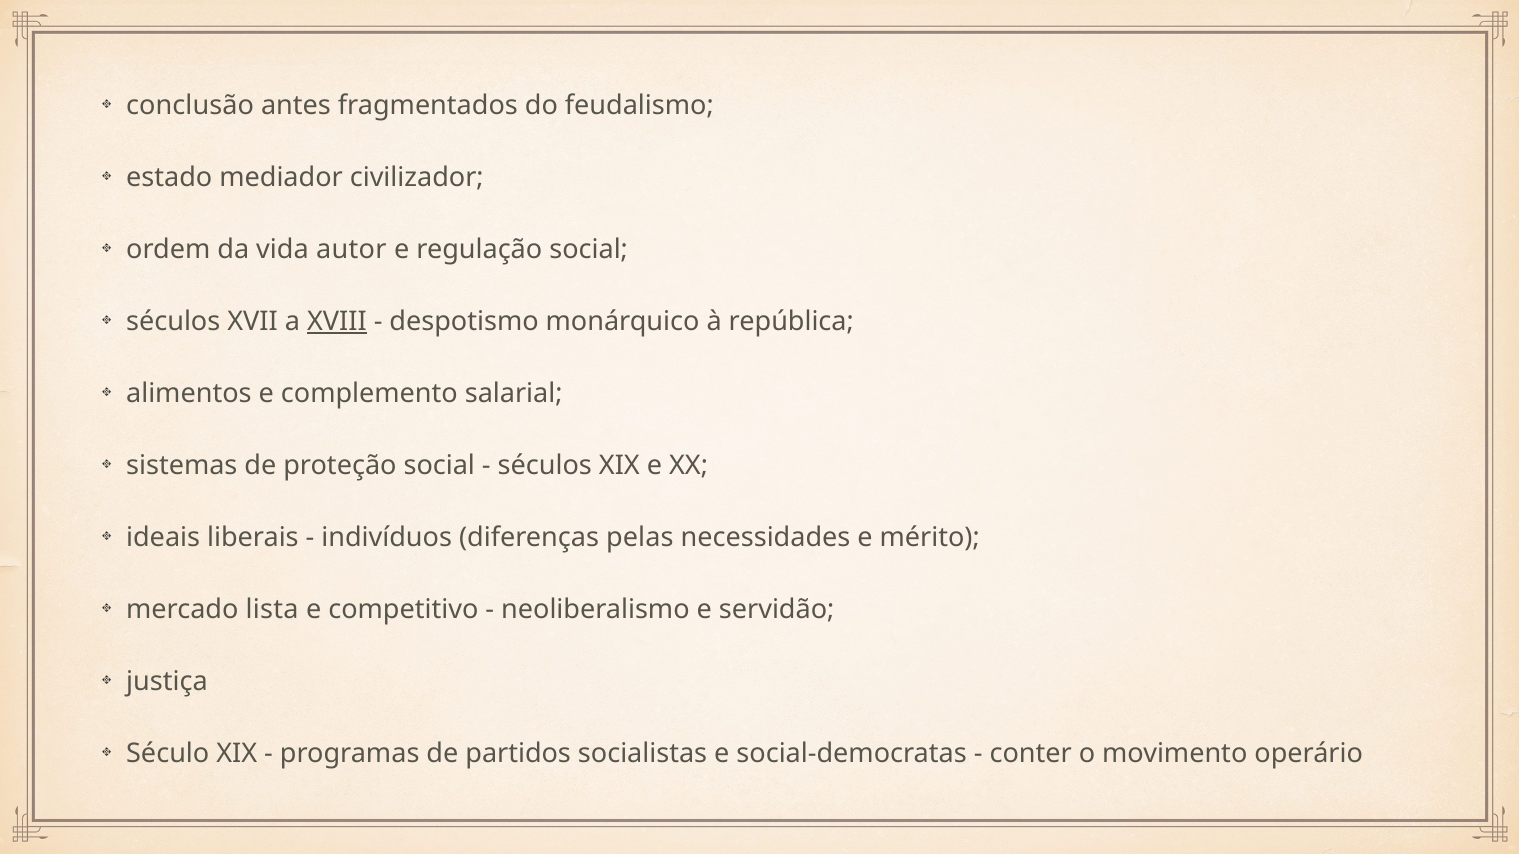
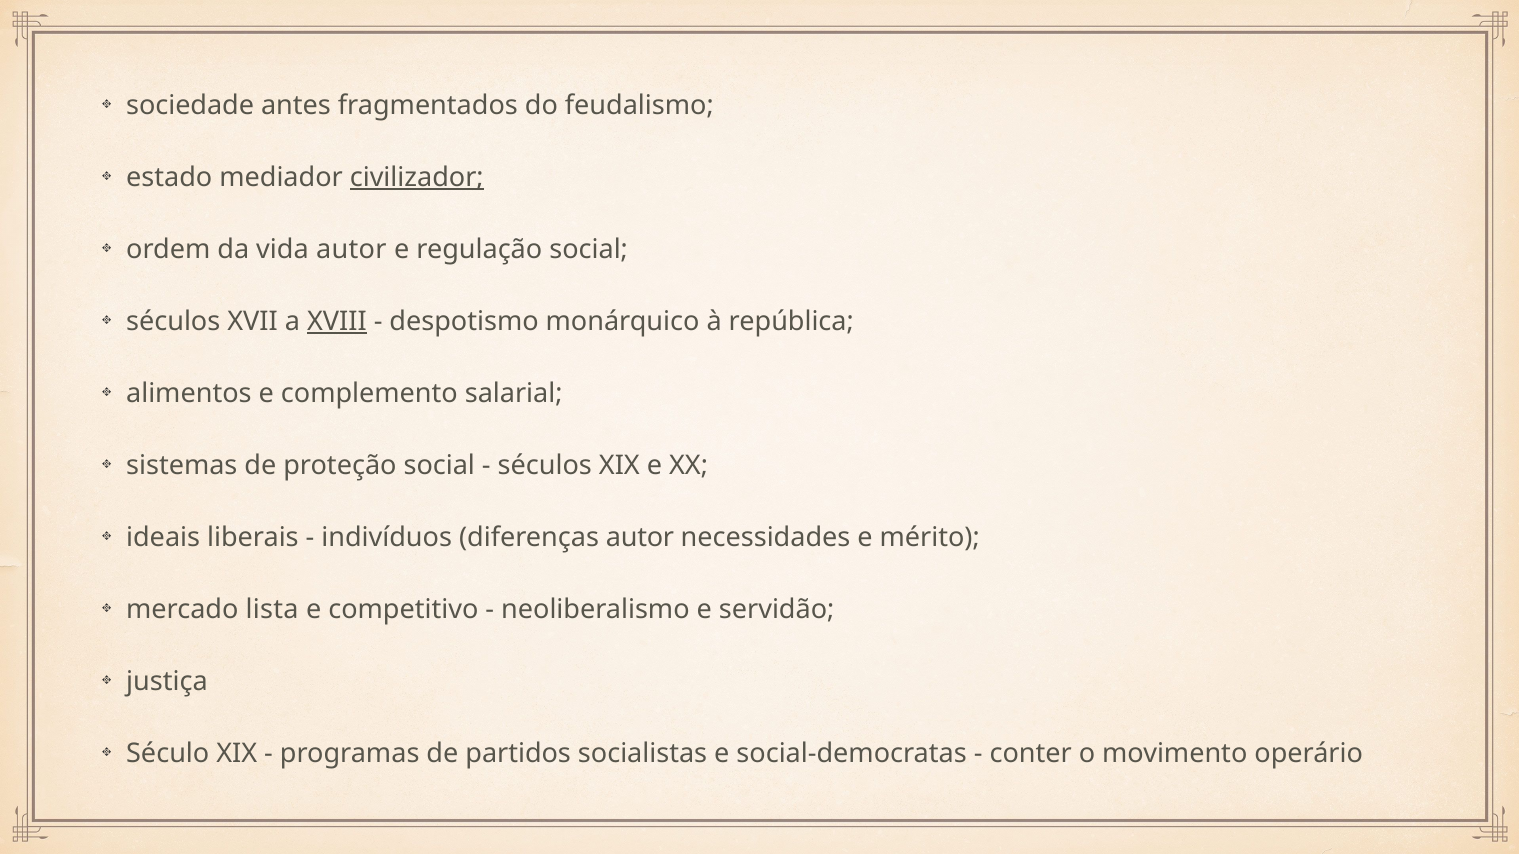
conclusão: conclusão -> sociedade (190, 105)
civilizador underline: none -> present (417, 177)
diferenças pelas: pelas -> autor (640, 538)
